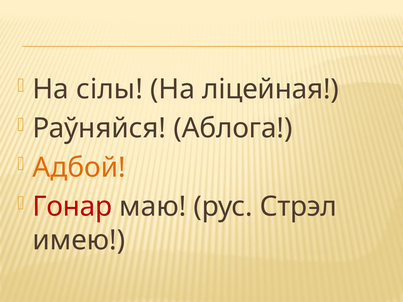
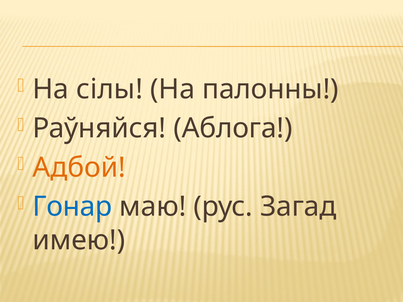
ліцейная: ліцейная -> палонны (270, 89)
Гонар colour: red -> blue (72, 207)
Стрэл: Стрэл -> Загад (298, 207)
